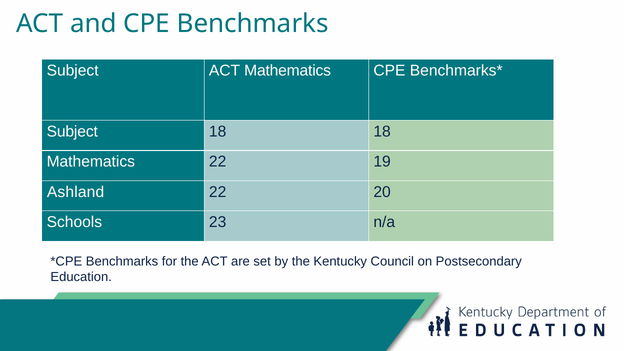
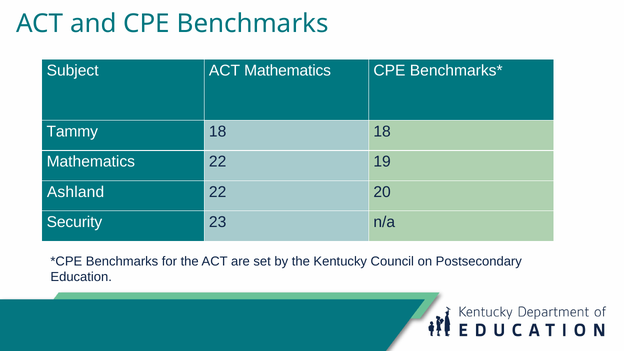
Subject: Subject -> Tammy (72, 132)
Schools: Schools -> Security (74, 222)
